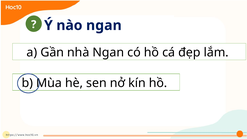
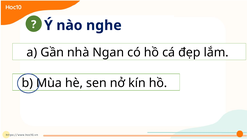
nào ngan: ngan -> nghe (104, 25)
